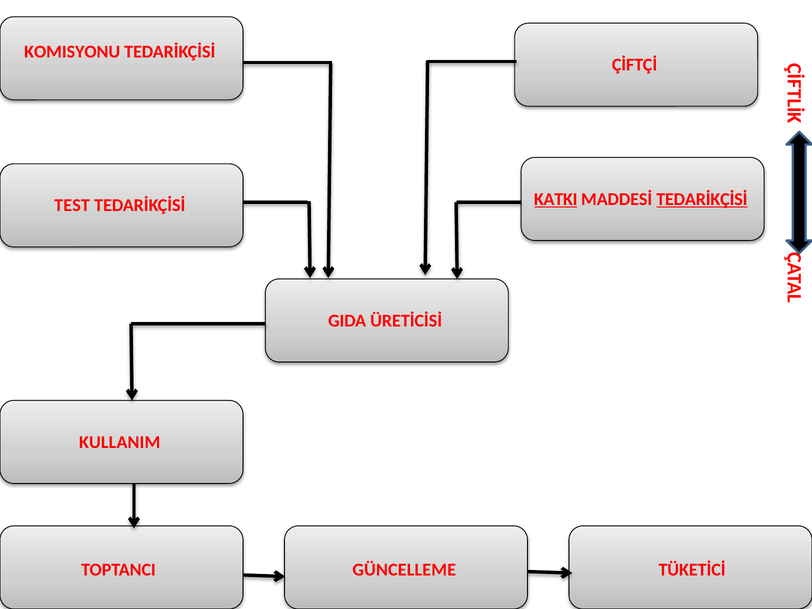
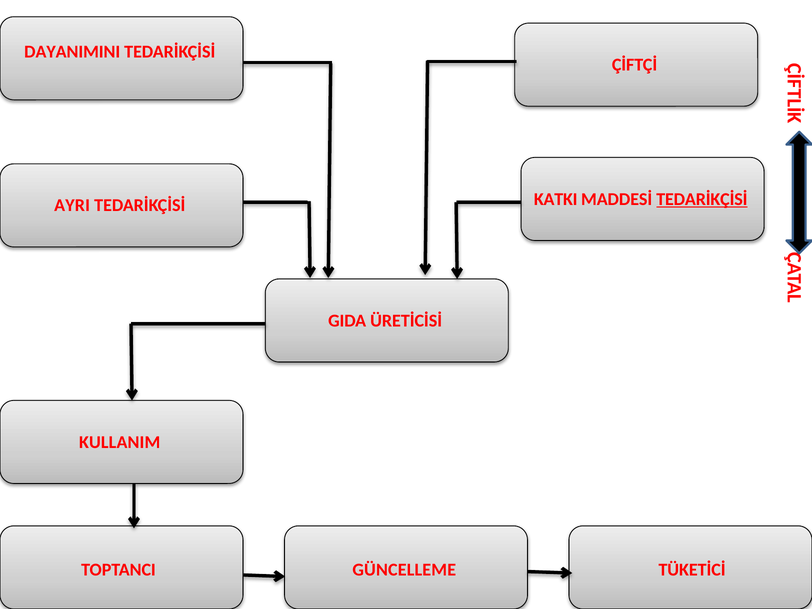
KOMISYONU: KOMISYONU -> DAYANIMINI (72, 52)
KATKI underline: present -> none (556, 199)
TEST: TEST -> AYRI (72, 205)
